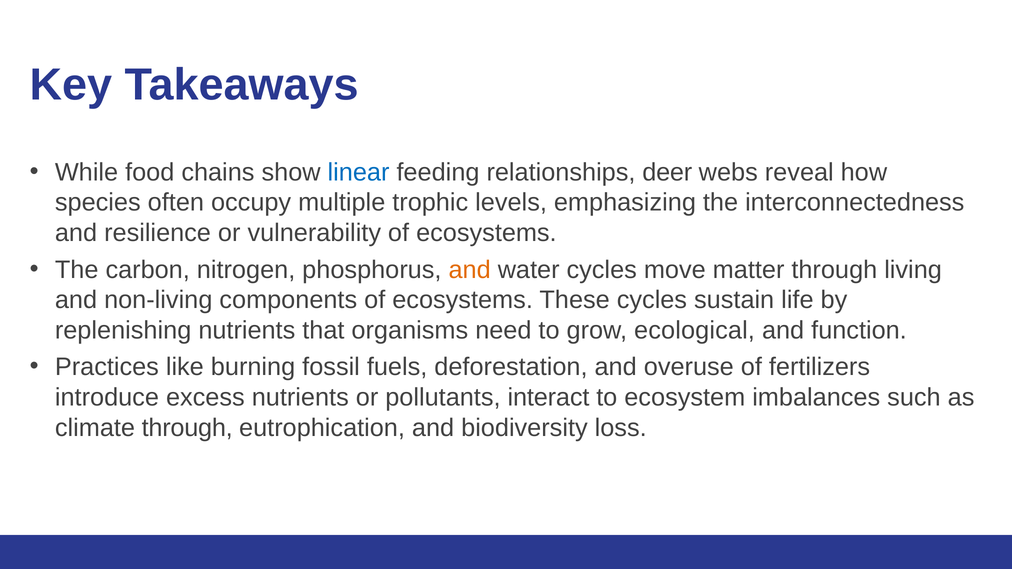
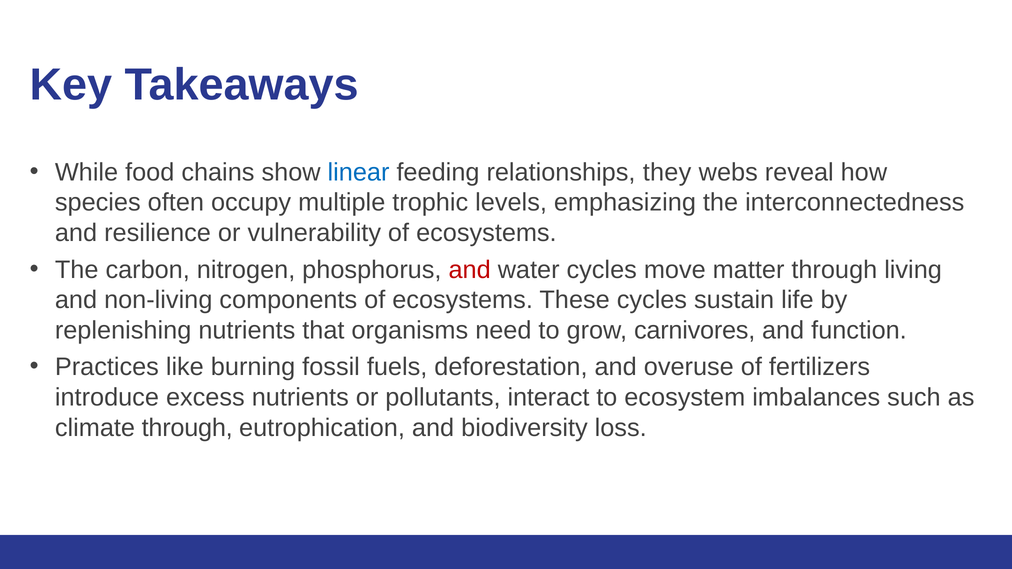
deer: deer -> they (667, 172)
and colour: orange -> red (470, 270)
ecological: ecological -> carnivores (695, 331)
